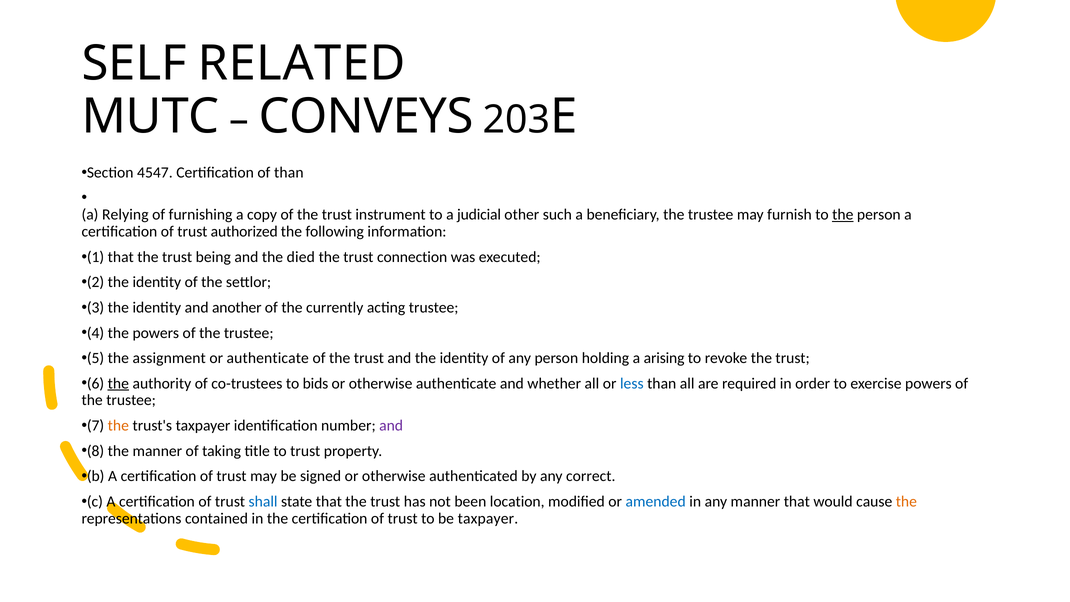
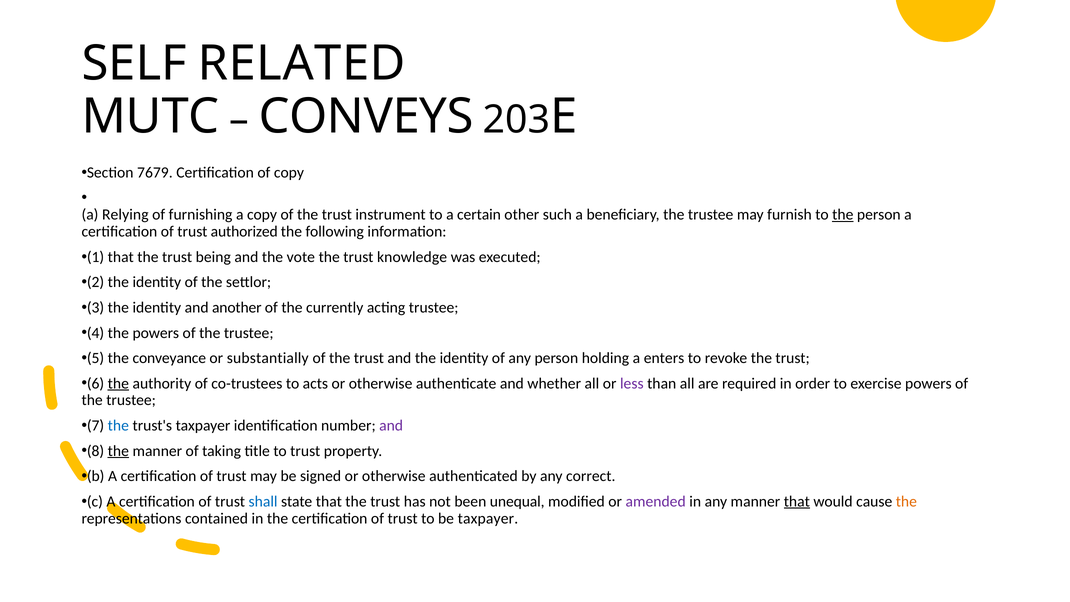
4547: 4547 -> 7679 (155, 173)
of than: than -> copy (289, 173)
judicial: judicial -> certain (479, 215)
died: died -> vote (301, 257)
connection: connection -> knowledge (412, 257)
assignment: assignment -> conveyance (169, 358)
or authenticate: authenticate -> substantially (268, 358)
arising: arising -> enters (664, 358)
bids: bids -> acts (315, 383)
less colour: blue -> purple (632, 383)
the colour: orange -> blue (118, 426)
the underline: none -> present (118, 451)
location: location -> unequal (517, 501)
amended colour: blue -> purple (656, 501)
that underline: none -> present (797, 501)
